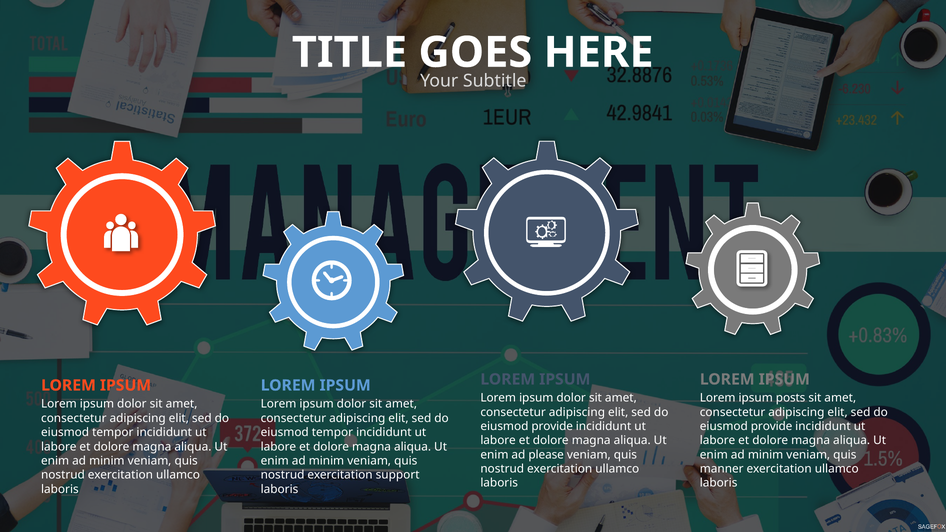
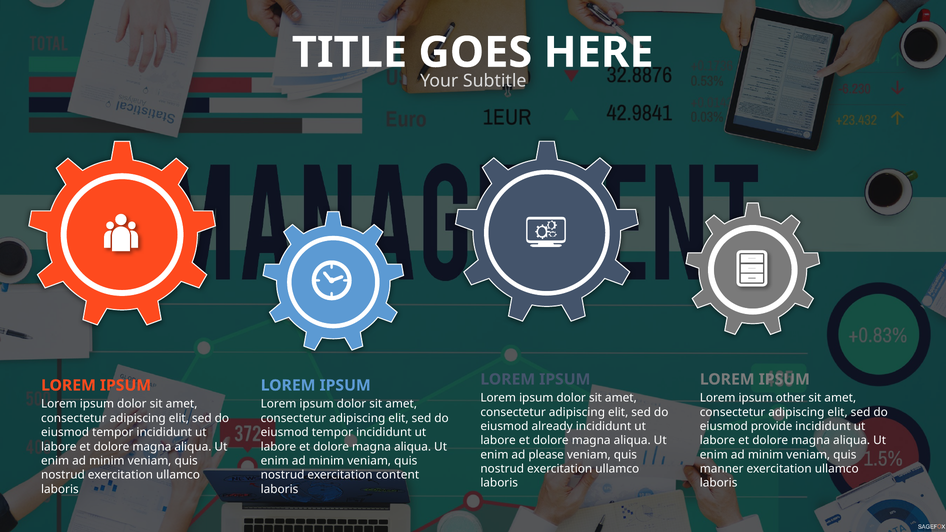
posts: posts -> other (791, 398)
provide: provide -> already (552, 426)
support: support -> content (398, 475)
